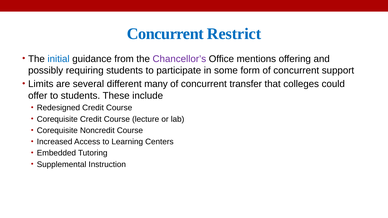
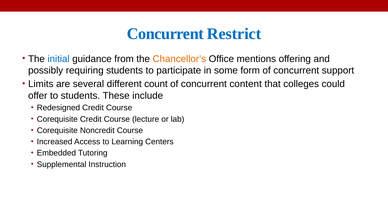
Chancellor’s colour: purple -> orange (179, 59)
many: many -> count (156, 84)
transfer: transfer -> content (246, 84)
